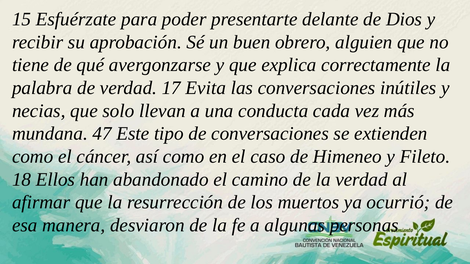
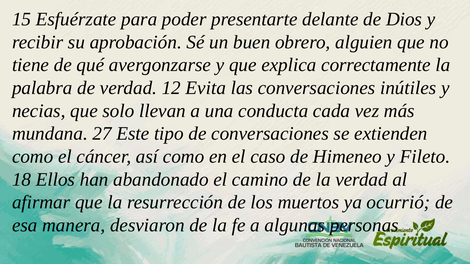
17: 17 -> 12 (171, 88)
47: 47 -> 27 (102, 134)
